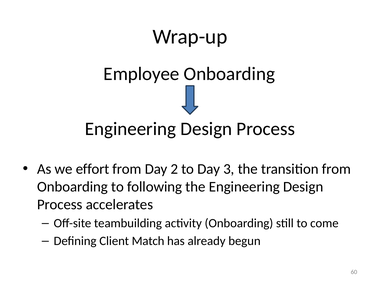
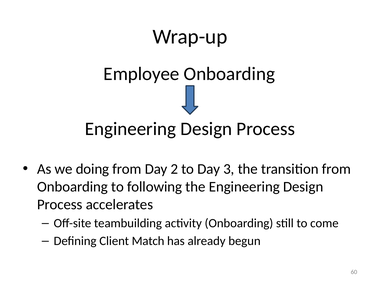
effort: effort -> doing (92, 169)
